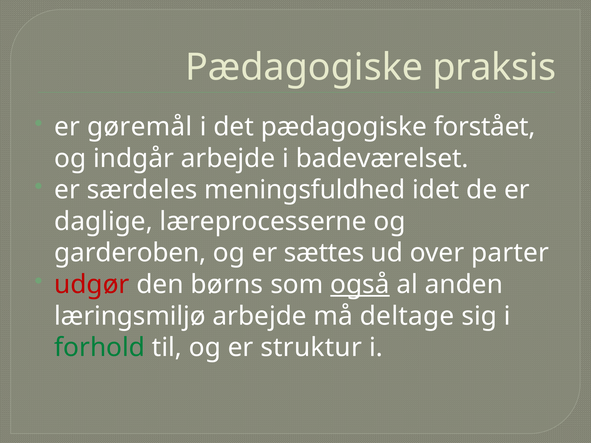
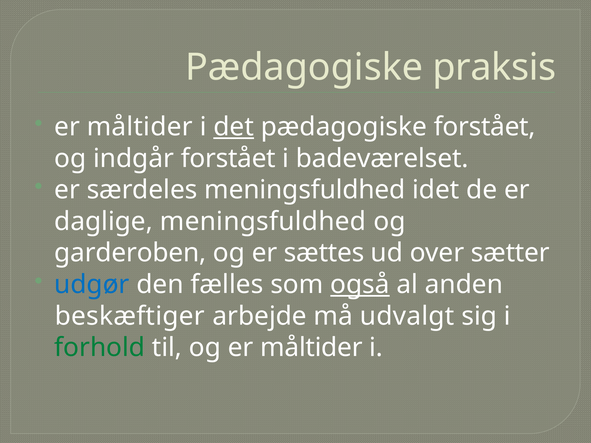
gøremål: gøremål -> måltider (140, 127)
det underline: none -> present (234, 127)
indgår arbejde: arbejde -> forstået (228, 158)
daglige læreprocesserne: læreprocesserne -> meningsfuldhed (263, 222)
parter: parter -> sætter (510, 253)
udgør colour: red -> blue (92, 285)
børns: børns -> fælles (227, 285)
læringsmiljø: læringsmiljø -> beskæftiger (130, 316)
deltage: deltage -> udvalgt (407, 316)
og er struktur: struktur -> måltider (311, 348)
